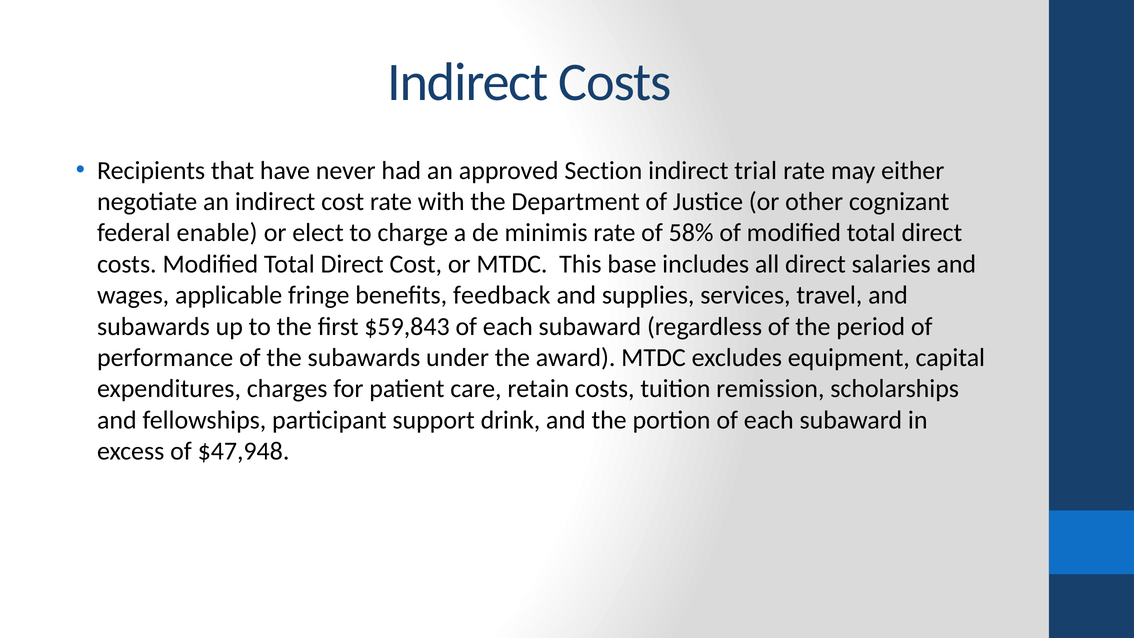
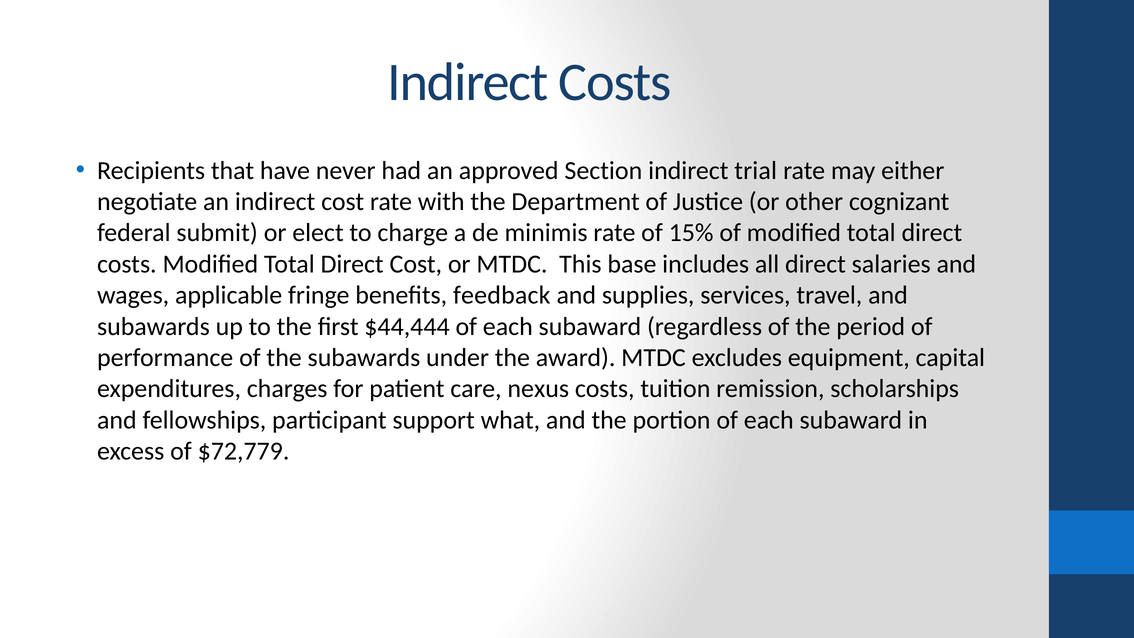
enable: enable -> submit (217, 233)
58%: 58% -> 15% (691, 233)
$59,843: $59,843 -> $44,444 (407, 326)
retain: retain -> nexus (538, 389)
drink: drink -> what (510, 420)
$47,948: $47,948 -> $72,779 (244, 451)
